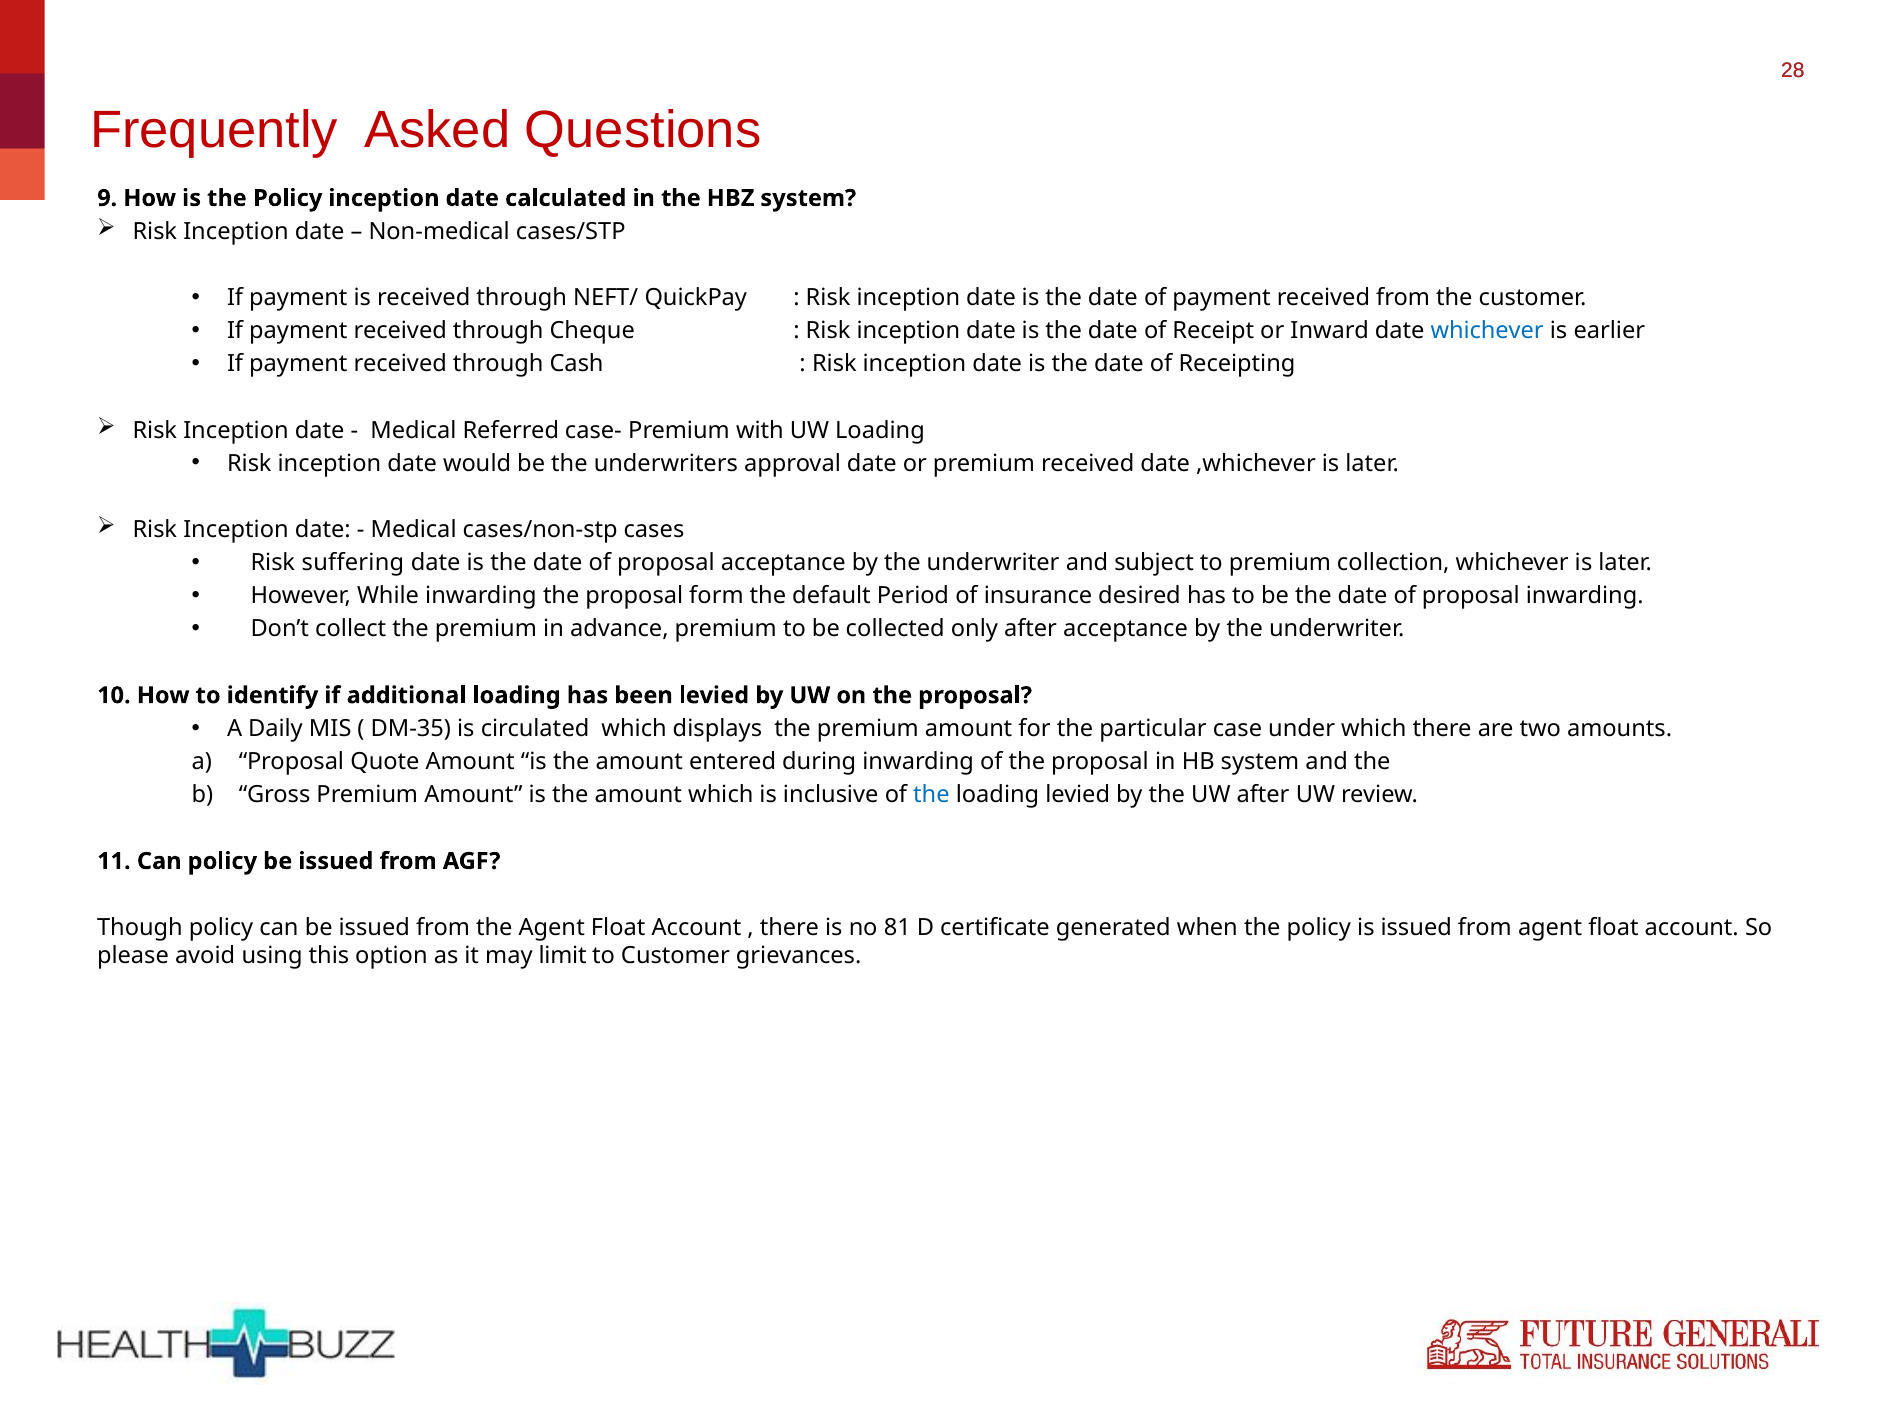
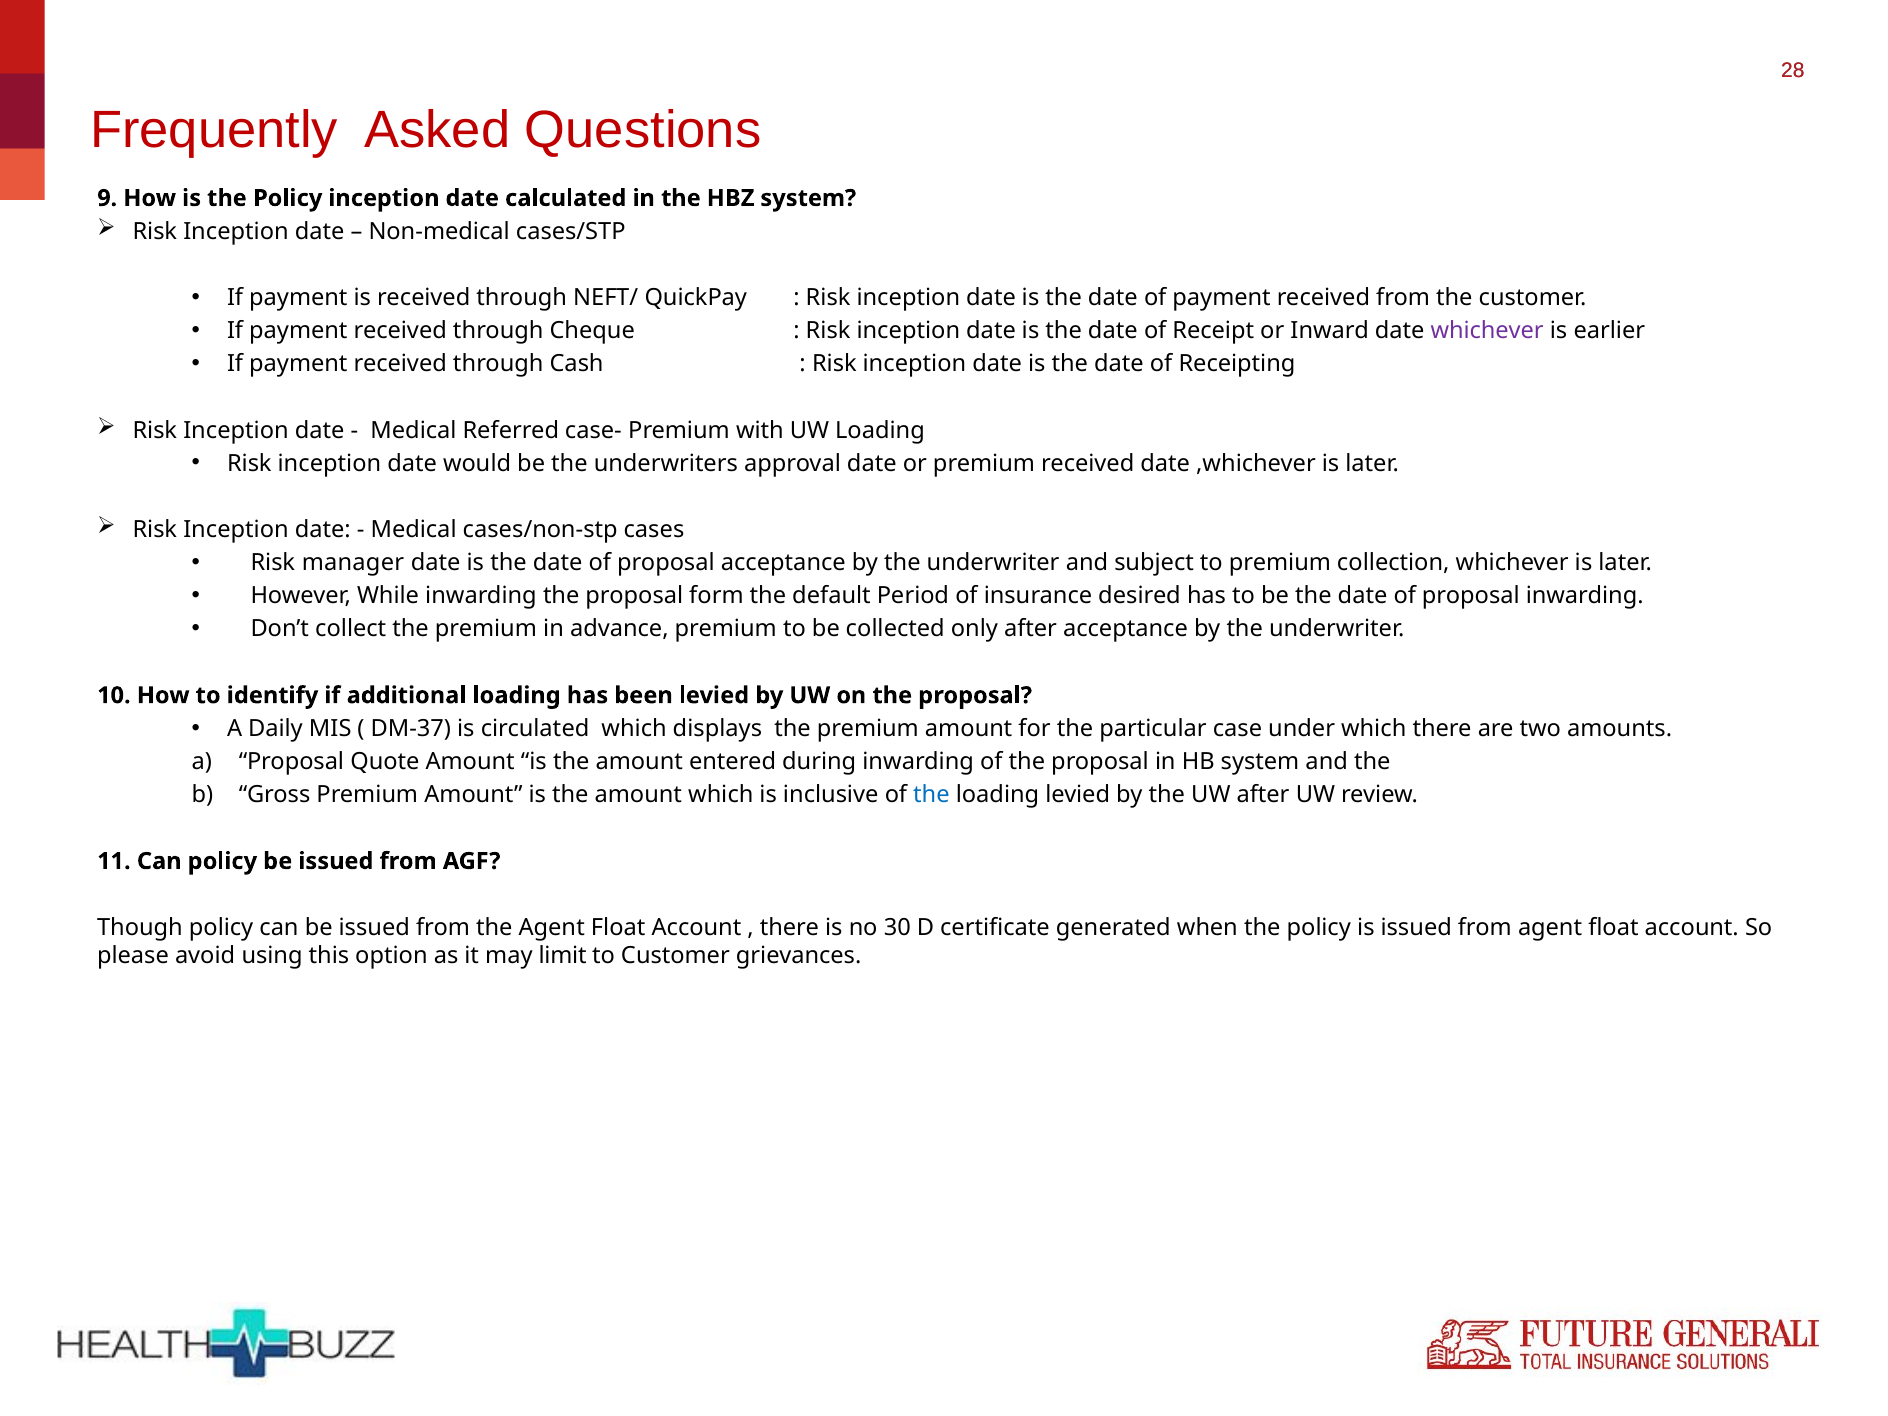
whichever colour: blue -> purple (1487, 331)
suffering: suffering -> manager (353, 563)
DM-35: DM-35 -> DM-37 (411, 729)
81: 81 -> 30 (897, 928)
